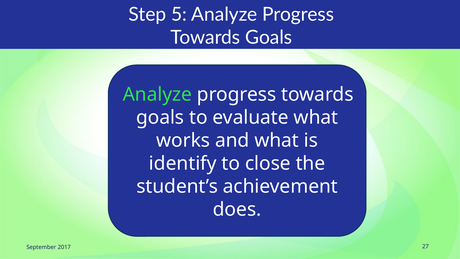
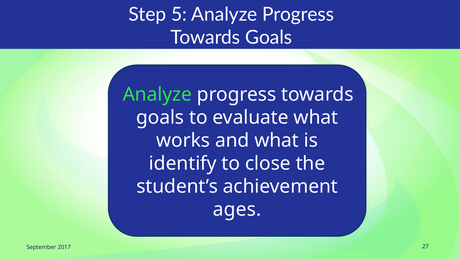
does: does -> ages (237, 209)
